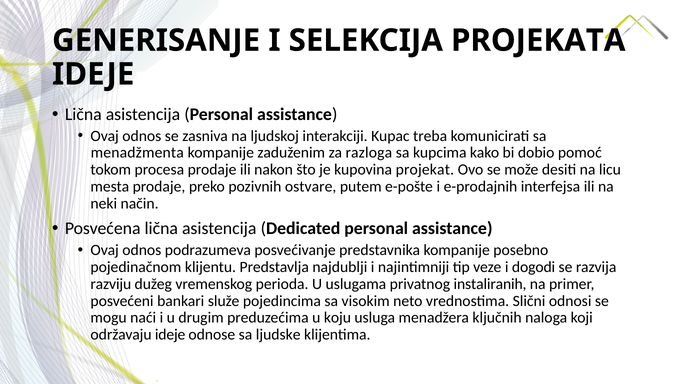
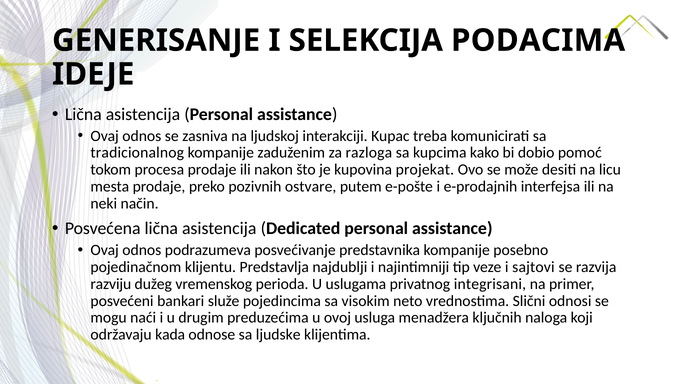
PROJEKATA: PROJEKATA -> PODACIMA (538, 40)
menadžmenta: menadžmenta -> tradicionalnog (137, 153)
dogodi: dogodi -> sajtovi (533, 267)
instaliranih: instaliranih -> integrisani (490, 284)
koju: koju -> ovoj (337, 318)
održavaju ideje: ideje -> kada (170, 335)
